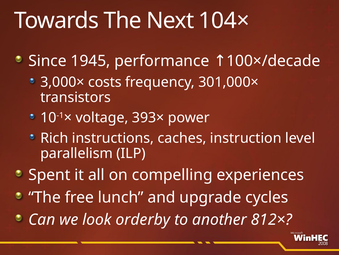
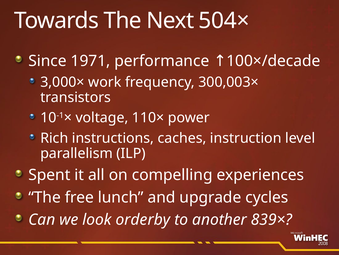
104×: 104× -> 504× (224, 21)
1945: 1945 -> 1971 (91, 61)
costs: costs -> work (105, 82)
301,000×: 301,000× -> 300,003× (229, 82)
393×: 393× -> 110× (148, 117)
812×: 812× -> 839× (272, 219)
